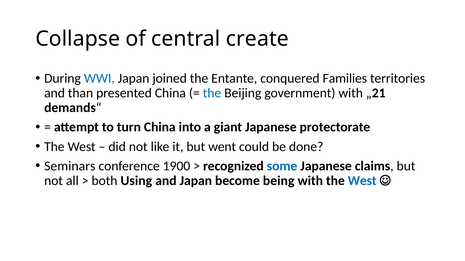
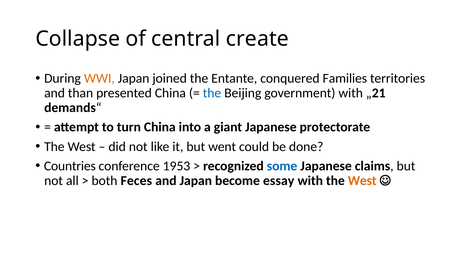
WWI colour: blue -> orange (99, 79)
Seminars: Seminars -> Countries (70, 166)
1900: 1900 -> 1953 (177, 166)
Using: Using -> Feces (136, 181)
being: being -> essay (279, 181)
West colour: blue -> orange (362, 181)
